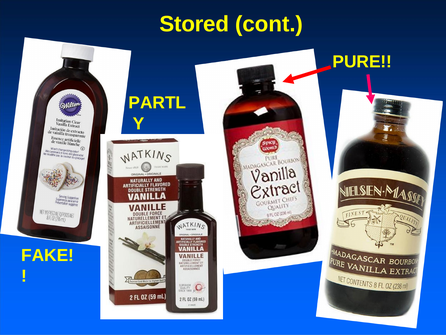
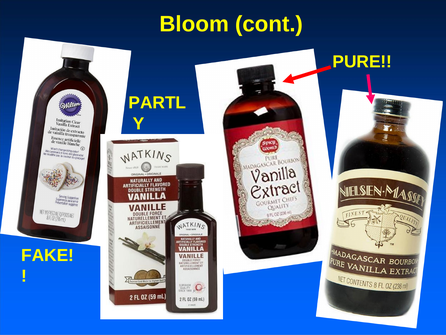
Stored: Stored -> Bloom (194, 24)
